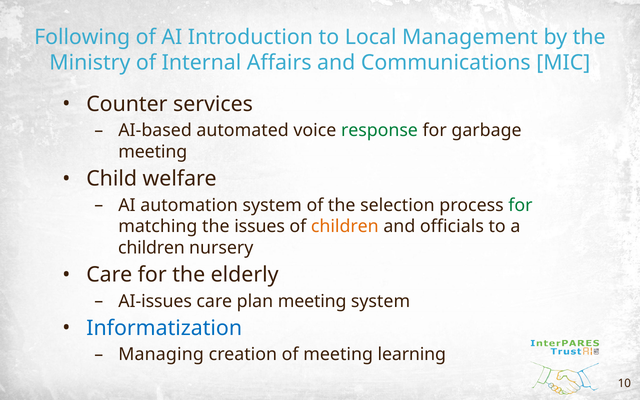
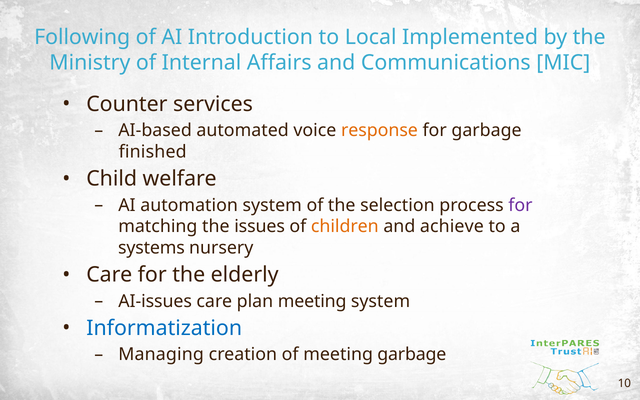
Management: Management -> Implemented (470, 37)
response colour: green -> orange (379, 130)
meeting: meeting -> finished (153, 152)
for colour: green -> purple (520, 205)
officials: officials -> achieve (452, 226)
children: children -> systems (151, 248)
meeting learning: learning -> garbage (412, 355)
